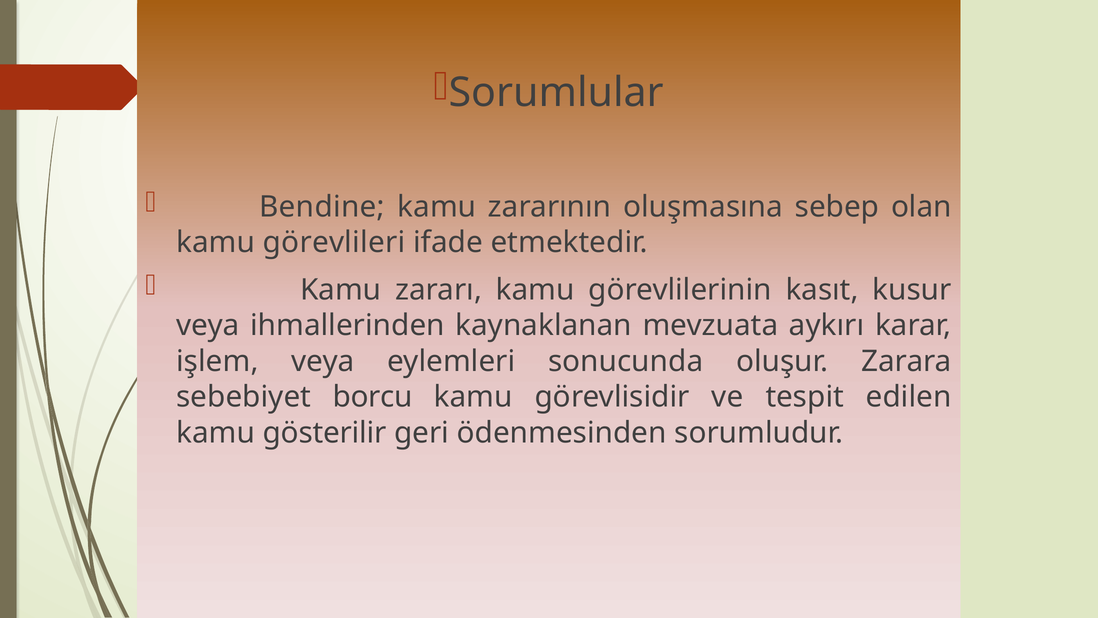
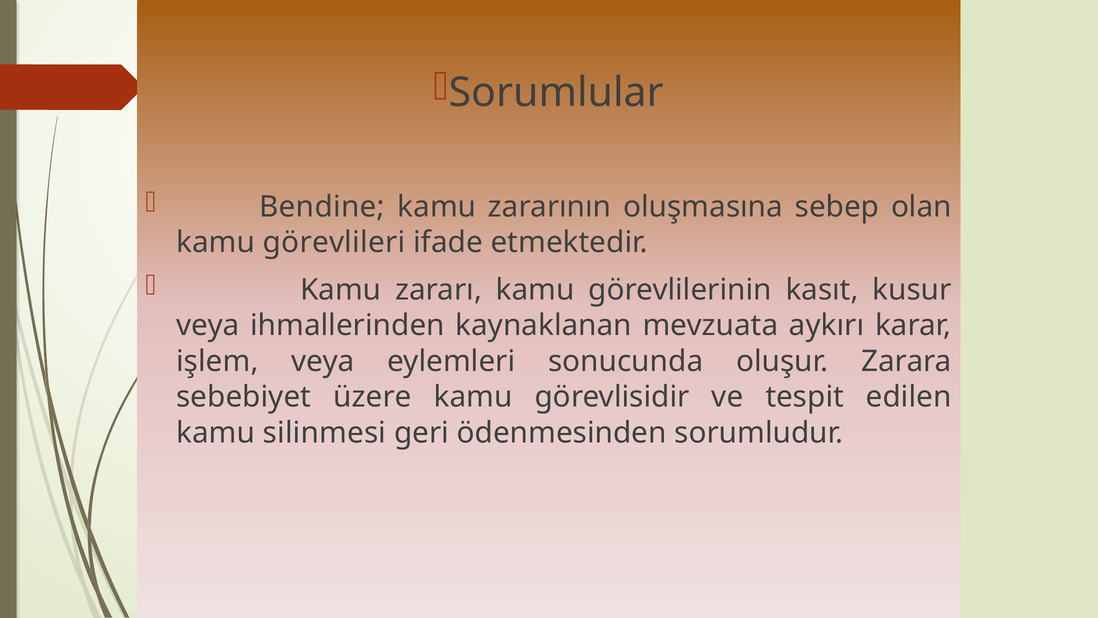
borcu: borcu -> üzere (372, 397)
gösterilir: gösterilir -> silinmesi (325, 433)
